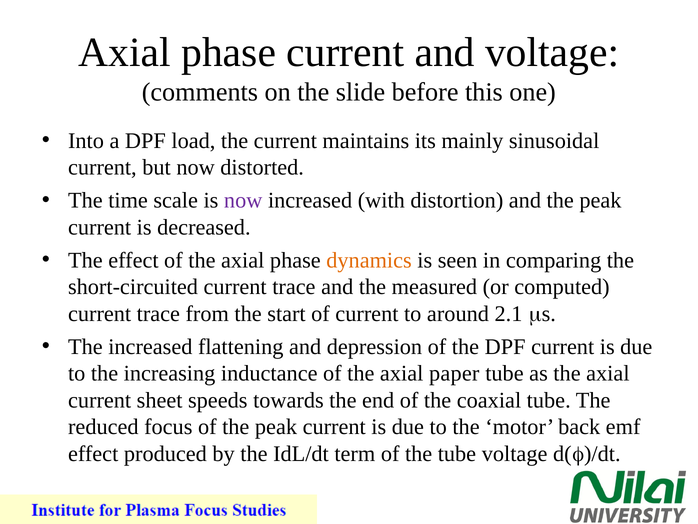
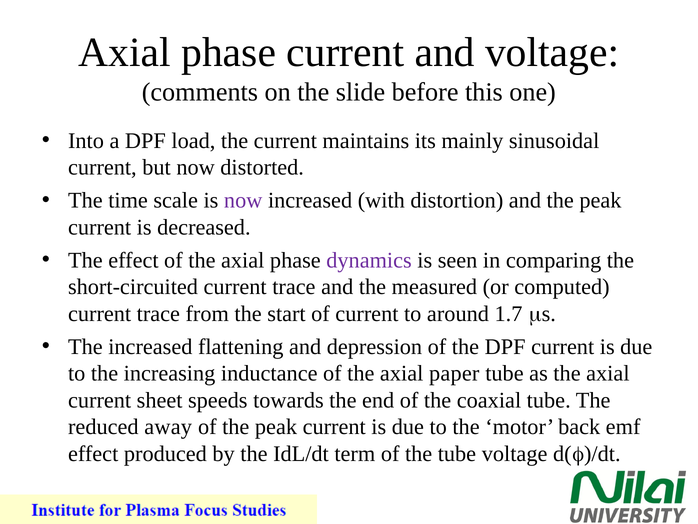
dynamics colour: orange -> purple (369, 260)
2.1: 2.1 -> 1.7 (508, 313)
focus: focus -> away (168, 427)
